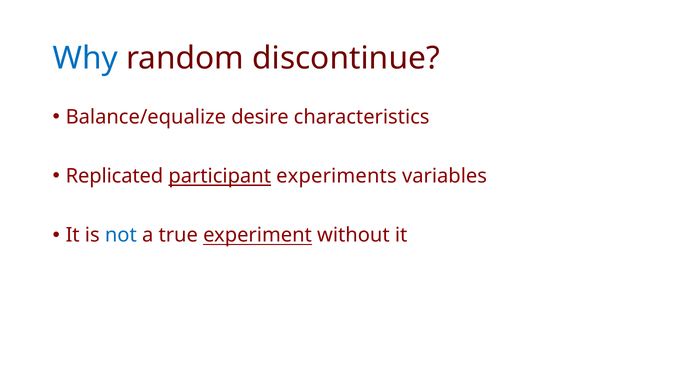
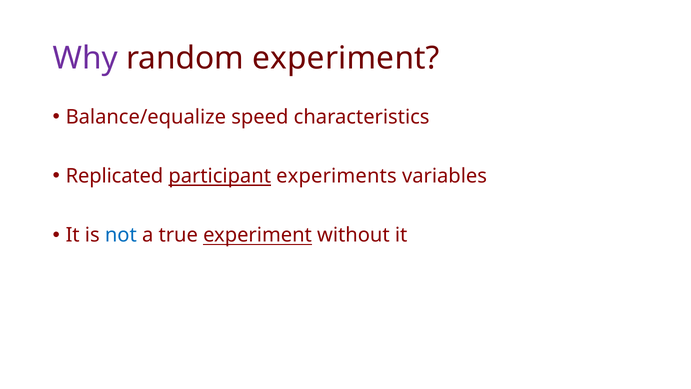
Why colour: blue -> purple (85, 58)
random discontinue: discontinue -> experiment (346, 58)
desire: desire -> speed (260, 117)
